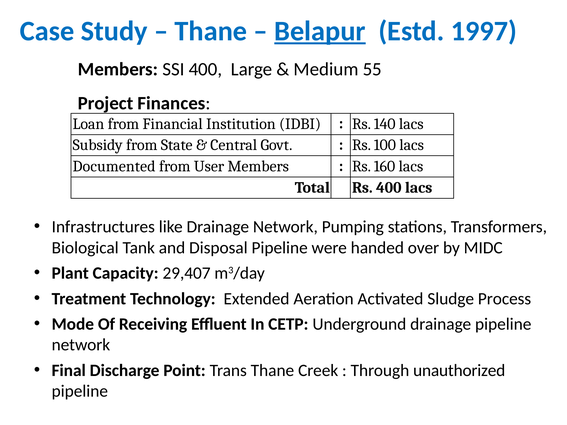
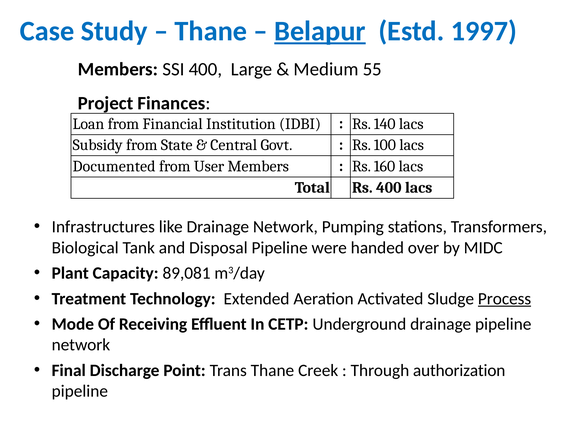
29,407: 29,407 -> 89,081 (187, 273)
Process underline: none -> present (505, 299)
unauthorized: unauthorized -> authorization (459, 371)
